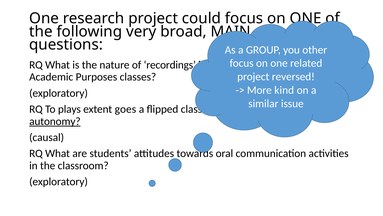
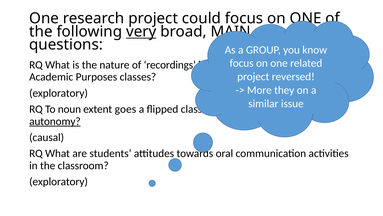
very underline: none -> present (141, 31)
other: other -> know (315, 50)
kind: kind -> they (284, 90)
plays: plays -> noun (69, 109)
